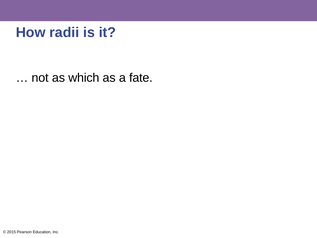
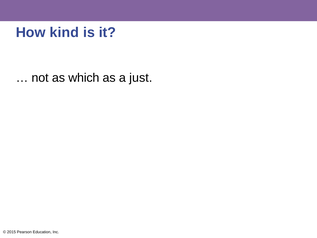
radii: radii -> kind (64, 32)
fate: fate -> just (141, 78)
